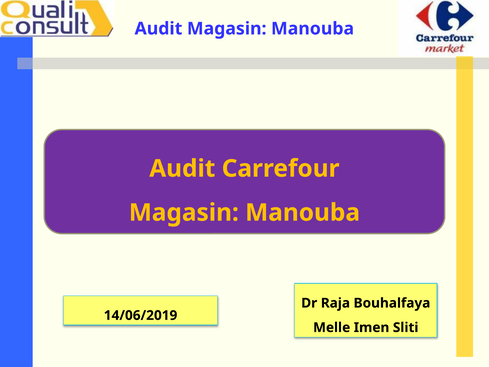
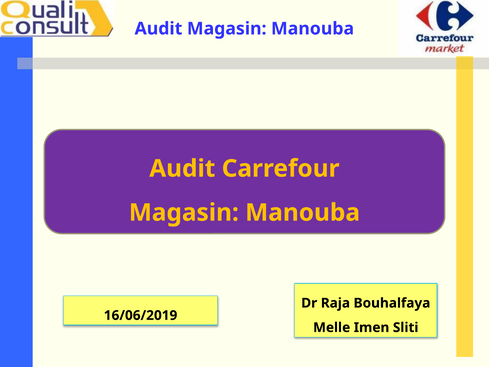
14/06/2019: 14/06/2019 -> 16/06/2019 (141, 315)
